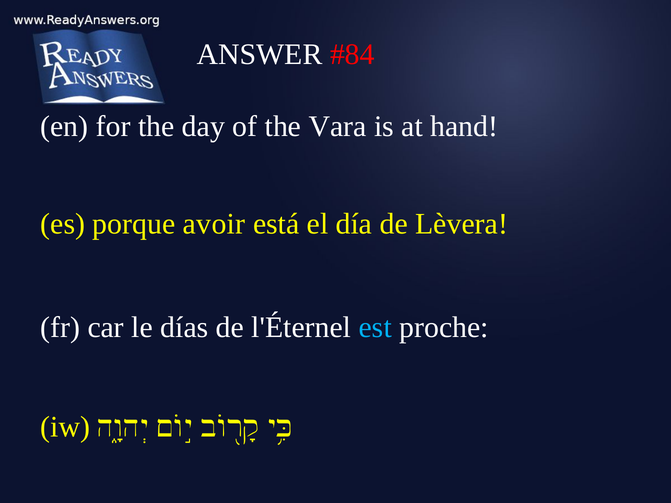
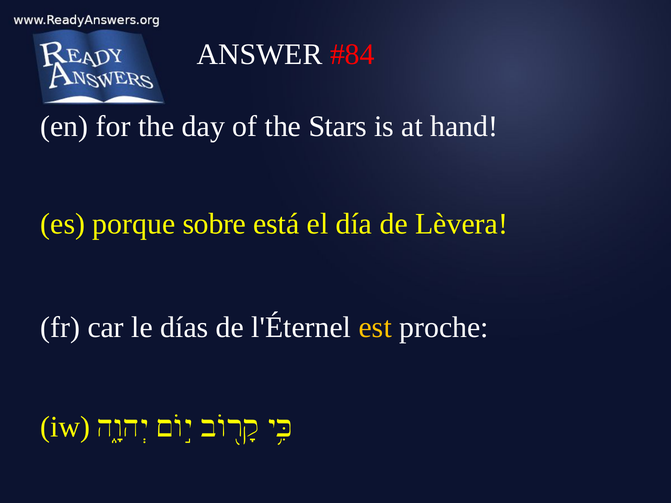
Vara: Vara -> Stars (338, 127)
avoir: avoir -> sobre (214, 224)
est colour: light blue -> yellow (375, 327)
